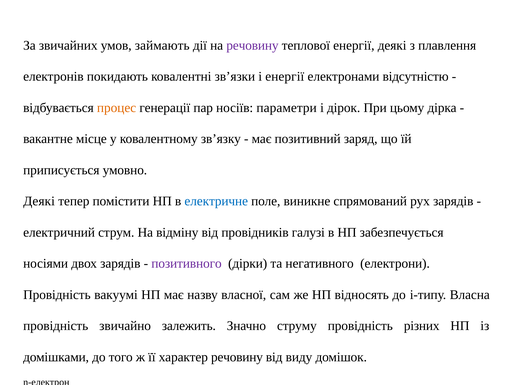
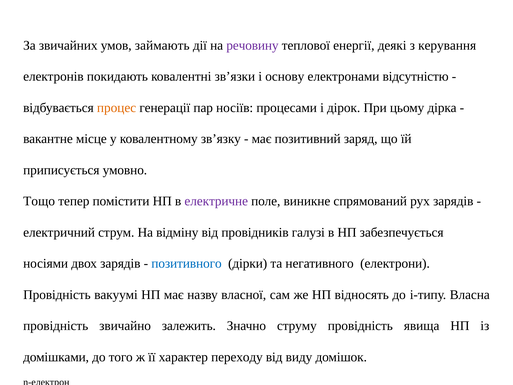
плавлення: плавлення -> керування (447, 45)
і енергії: енергії -> основу (285, 76)
параметри: параметри -> процесами (287, 108)
Деякі: Деякі -> Тощо (39, 201)
електричне colour: blue -> purple (216, 201)
позитивного colour: purple -> blue (187, 263)
різних: різних -> явища (422, 326)
характер речовину: речовину -> переходу (237, 357)
